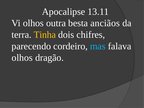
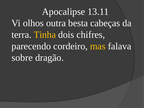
anciãos: anciãos -> cabeças (105, 23)
mas colour: light blue -> yellow (98, 46)
olhos: olhos -> sobre (22, 58)
